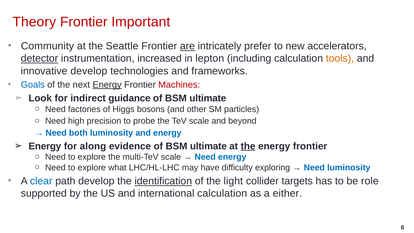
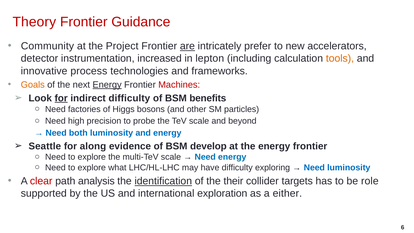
Important: Important -> Guidance (141, 22)
Seattle: Seattle -> Project (122, 46)
detector underline: present -> none (39, 59)
innovative develop: develop -> process (89, 71)
Goals colour: blue -> orange (33, 85)
for underline: none -> present (61, 98)
indirect guidance: guidance -> difficulty (129, 98)
ultimate: ultimate -> benefits (208, 98)
Energy: Energy -> Seattle (45, 146)
evidence of BSM ultimate: ultimate -> develop (208, 146)
the underline: present -> none (248, 146)
clear colour: blue -> red (41, 181)
path develop: develop -> analysis (96, 181)
light: light -> their (233, 181)
international calculation: calculation -> exploration (222, 193)
